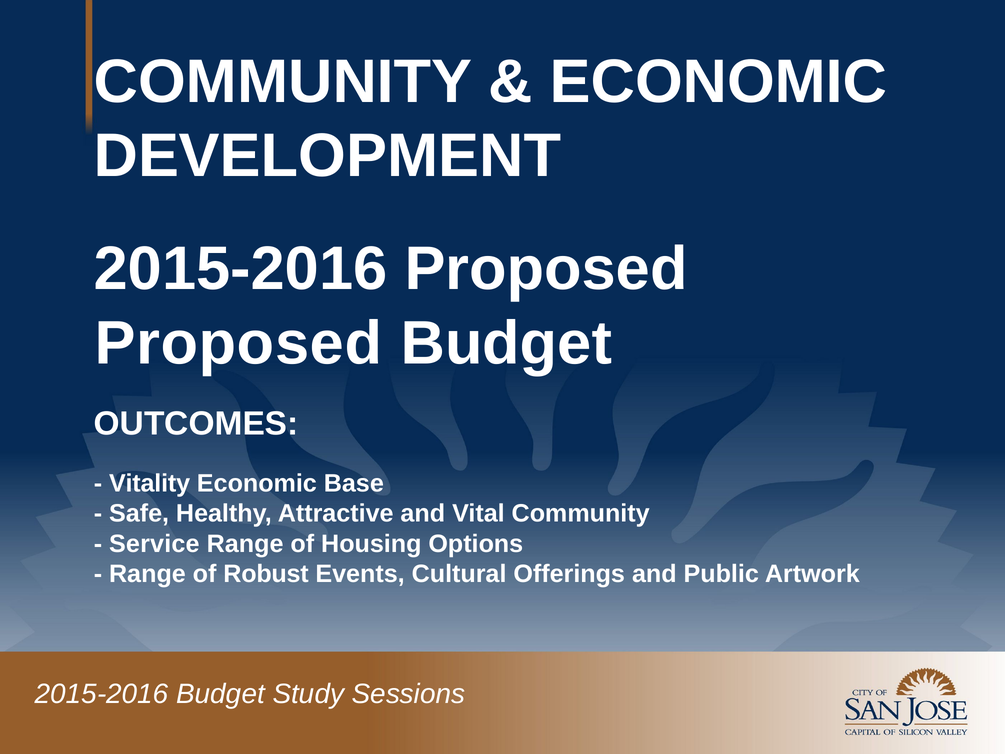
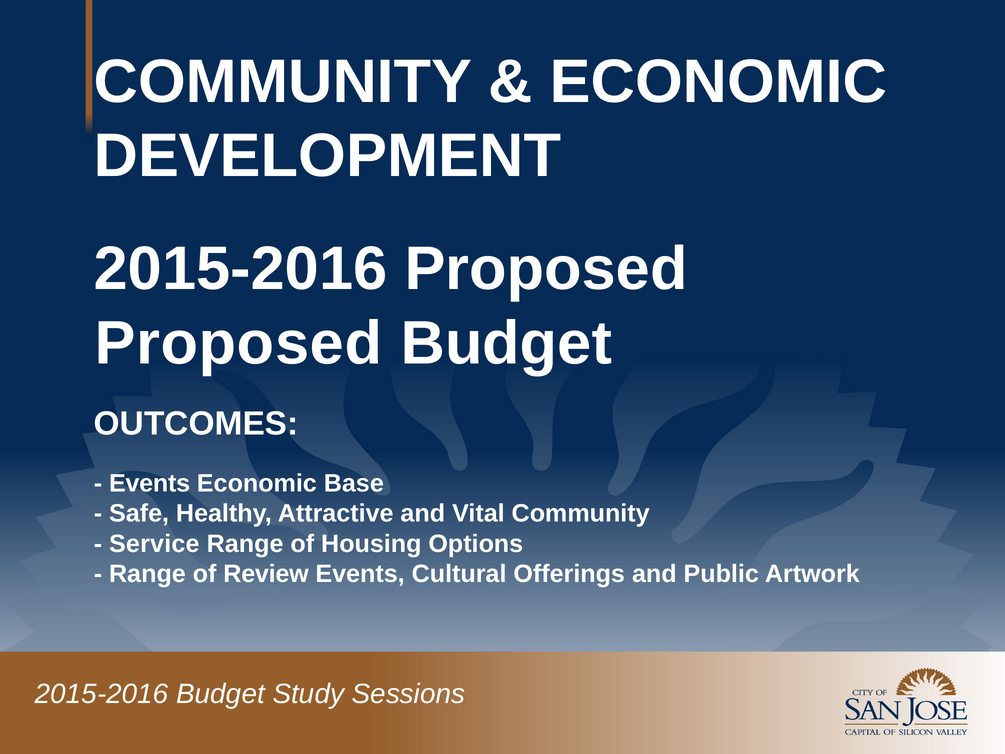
Vitality: Vitality -> Events (150, 483)
Robust: Robust -> Review (266, 574)
